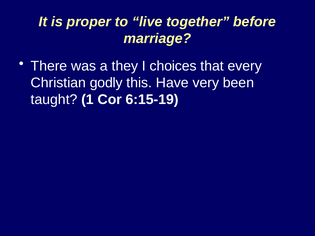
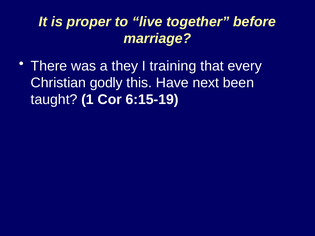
choices: choices -> training (173, 66)
very: very -> next (206, 83)
